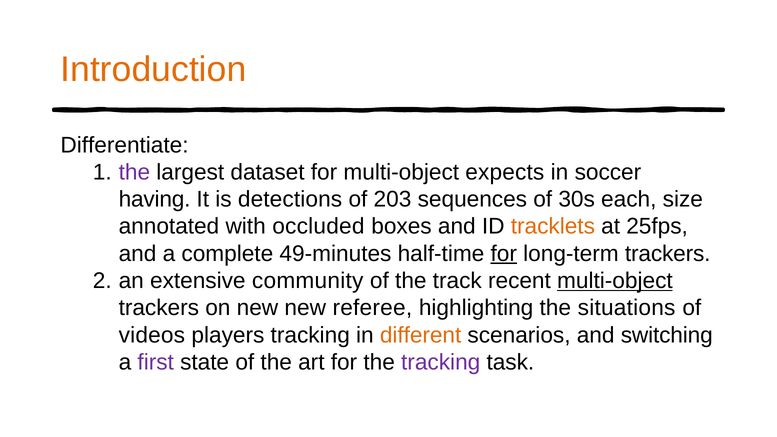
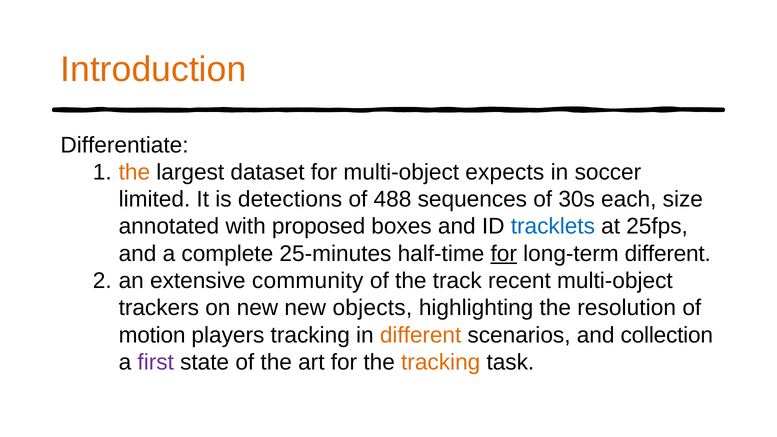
the colour: purple -> orange (134, 172)
having: having -> limited (154, 199)
203: 203 -> 488 (393, 199)
occluded: occluded -> proposed (319, 227)
tracklets colour: orange -> blue (553, 227)
49-minutes: 49-minutes -> 25-minutes (335, 254)
long-term trackers: trackers -> different (668, 254)
multi-object underline: present -> none (615, 281)
referee: referee -> objects (372, 308)
situations: situations -> resolution (627, 308)
videos: videos -> motion (152, 335)
switching: switching -> collection (667, 335)
tracking colour: purple -> orange (441, 362)
